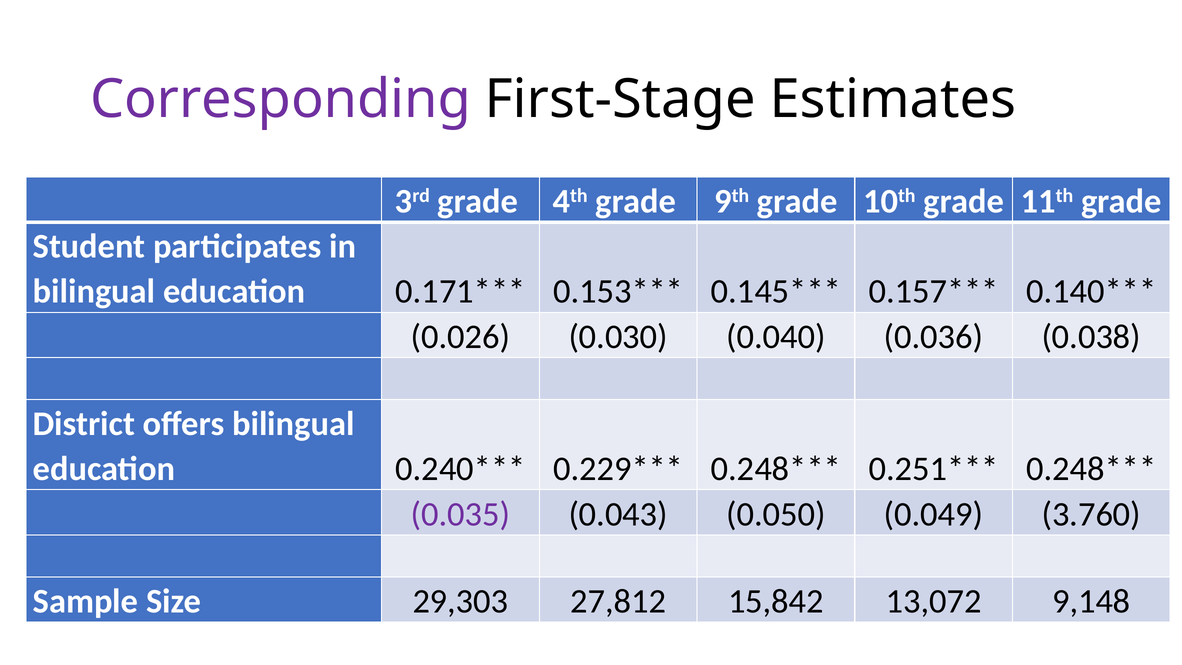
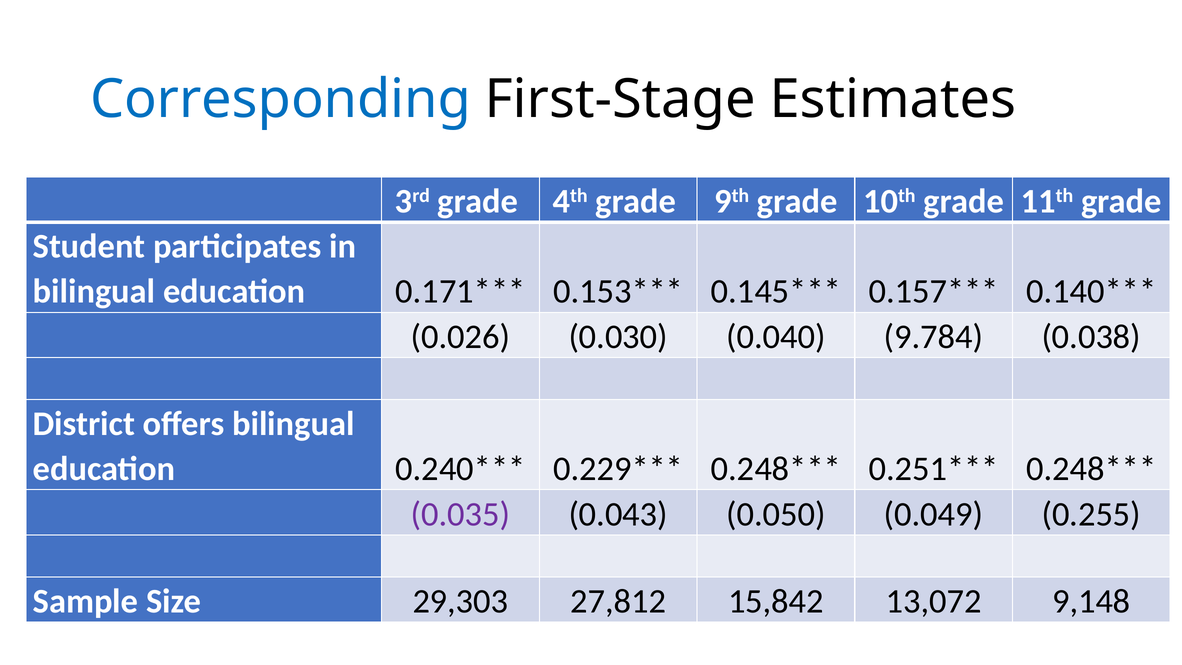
Corresponding colour: purple -> blue (280, 99)
0.036: 0.036 -> 9.784 (934, 337)
3.760: 3.760 -> 0.255 (1091, 514)
